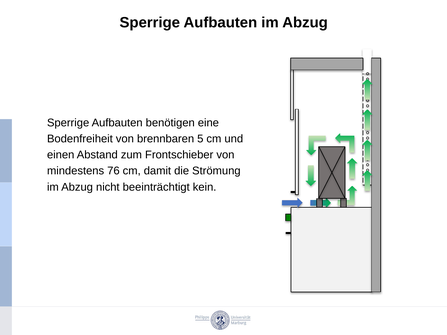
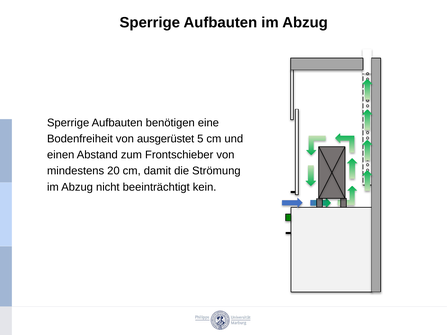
brennbaren: brennbaren -> ausgerüstet (166, 139)
76: 76 -> 20 (113, 171)
